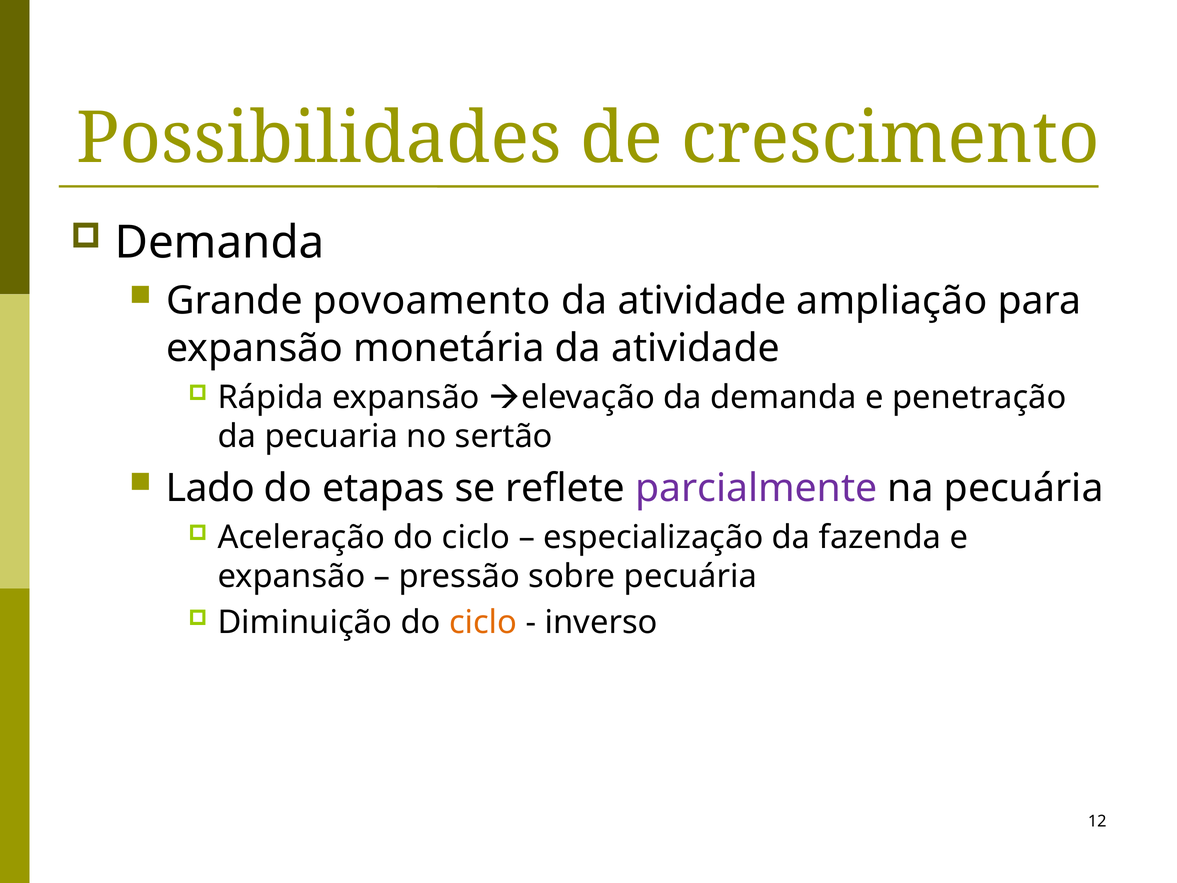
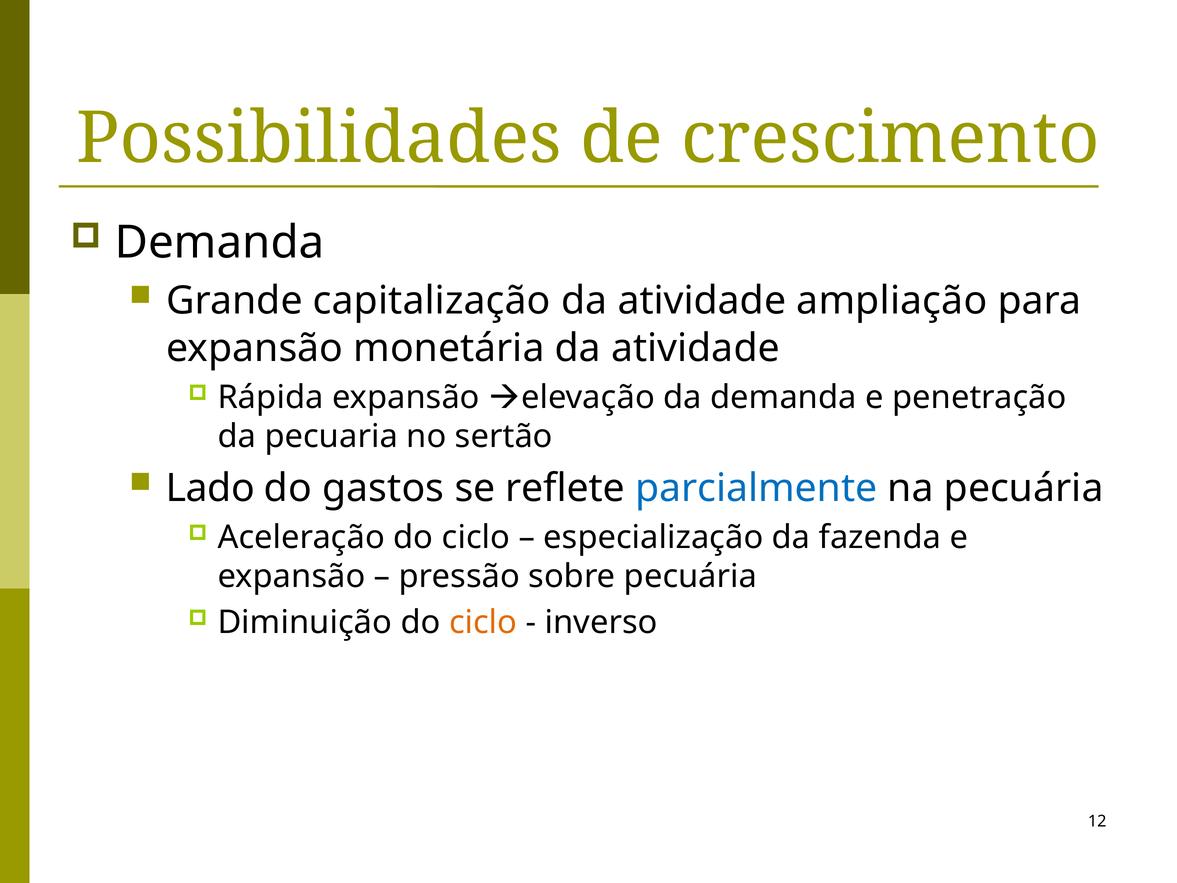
povoamento: povoamento -> capitalização (432, 301)
etapas: etapas -> gastos (383, 488)
parcialmente colour: purple -> blue (756, 488)
